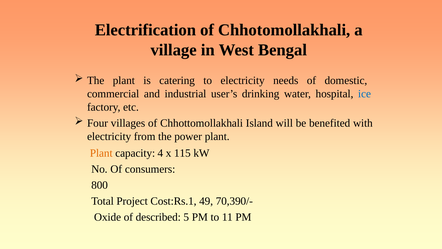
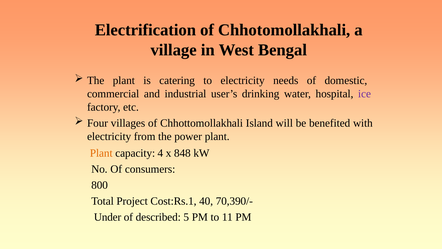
ice colour: blue -> purple (364, 94)
115: 115 -> 848 (182, 153)
49: 49 -> 40 (206, 201)
Oxide: Oxide -> Under (108, 217)
